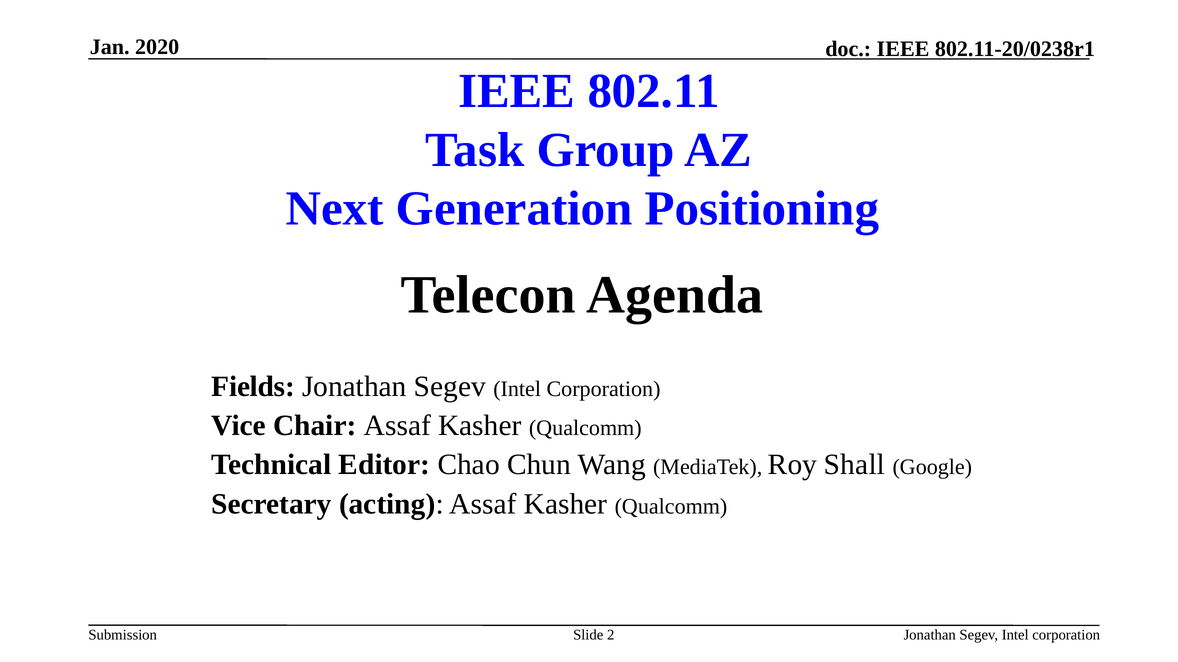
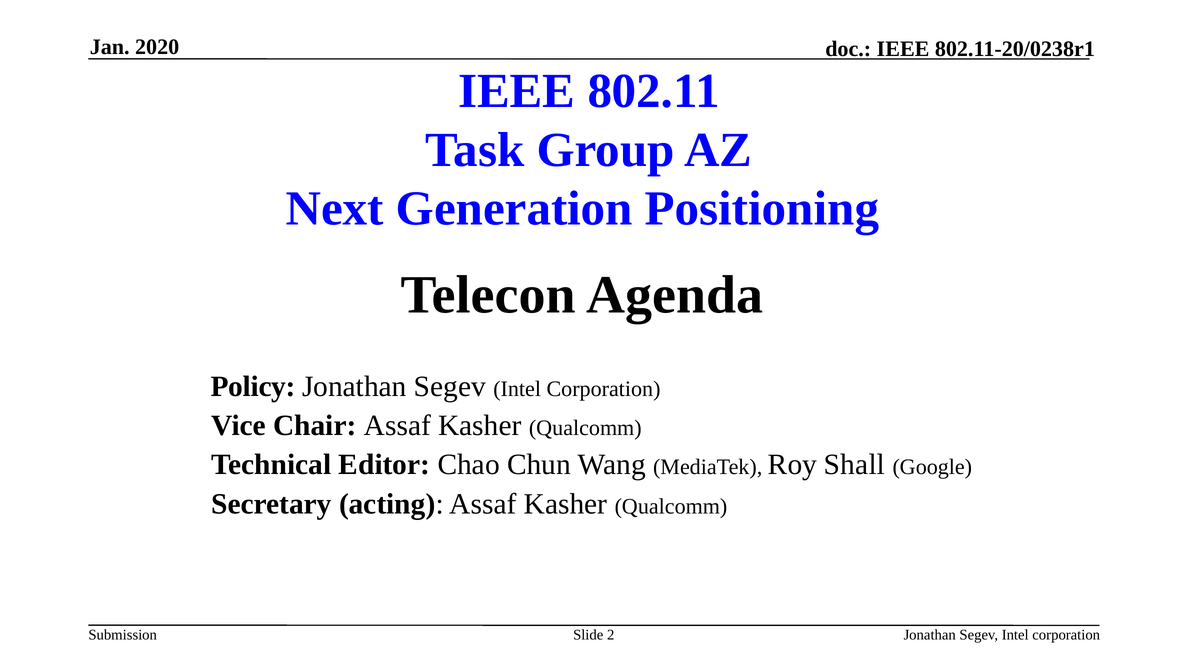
Fields: Fields -> Policy (253, 387)
